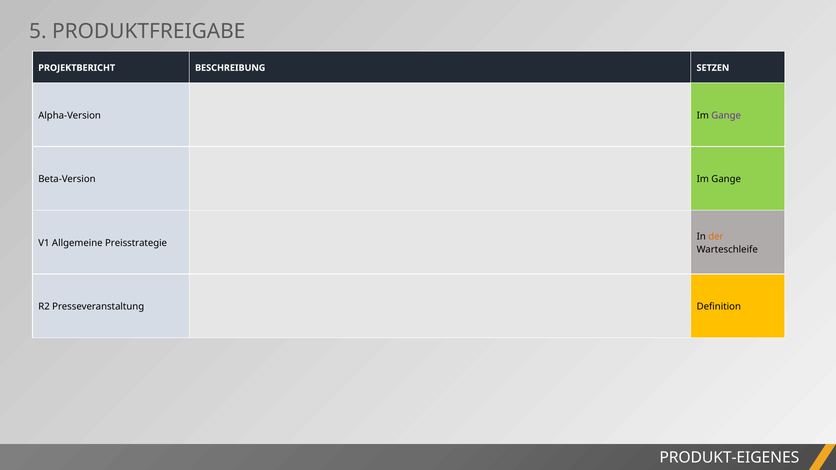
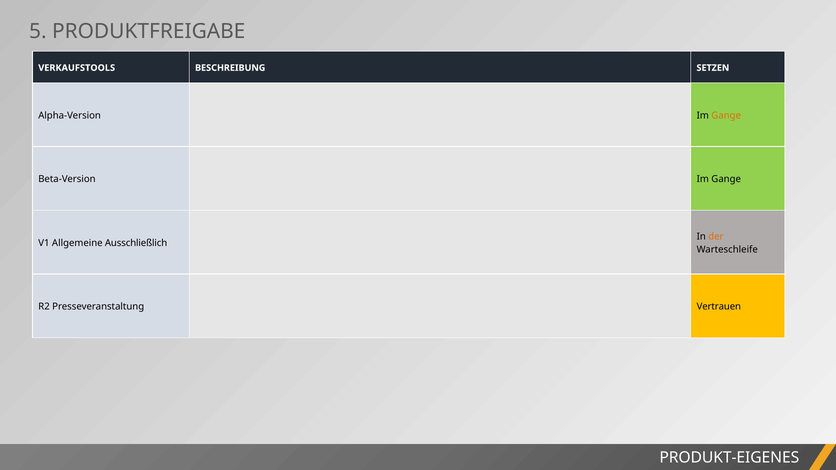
PROJEKTBERICHT: PROJEKTBERICHT -> VERKAUFSTOOLS (77, 68)
Gange colour: purple -> orange (726, 115)
Preisstrategie: Preisstrategie -> Ausschließlich (136, 243)
Definition: Definition -> Vertrauen (719, 307)
